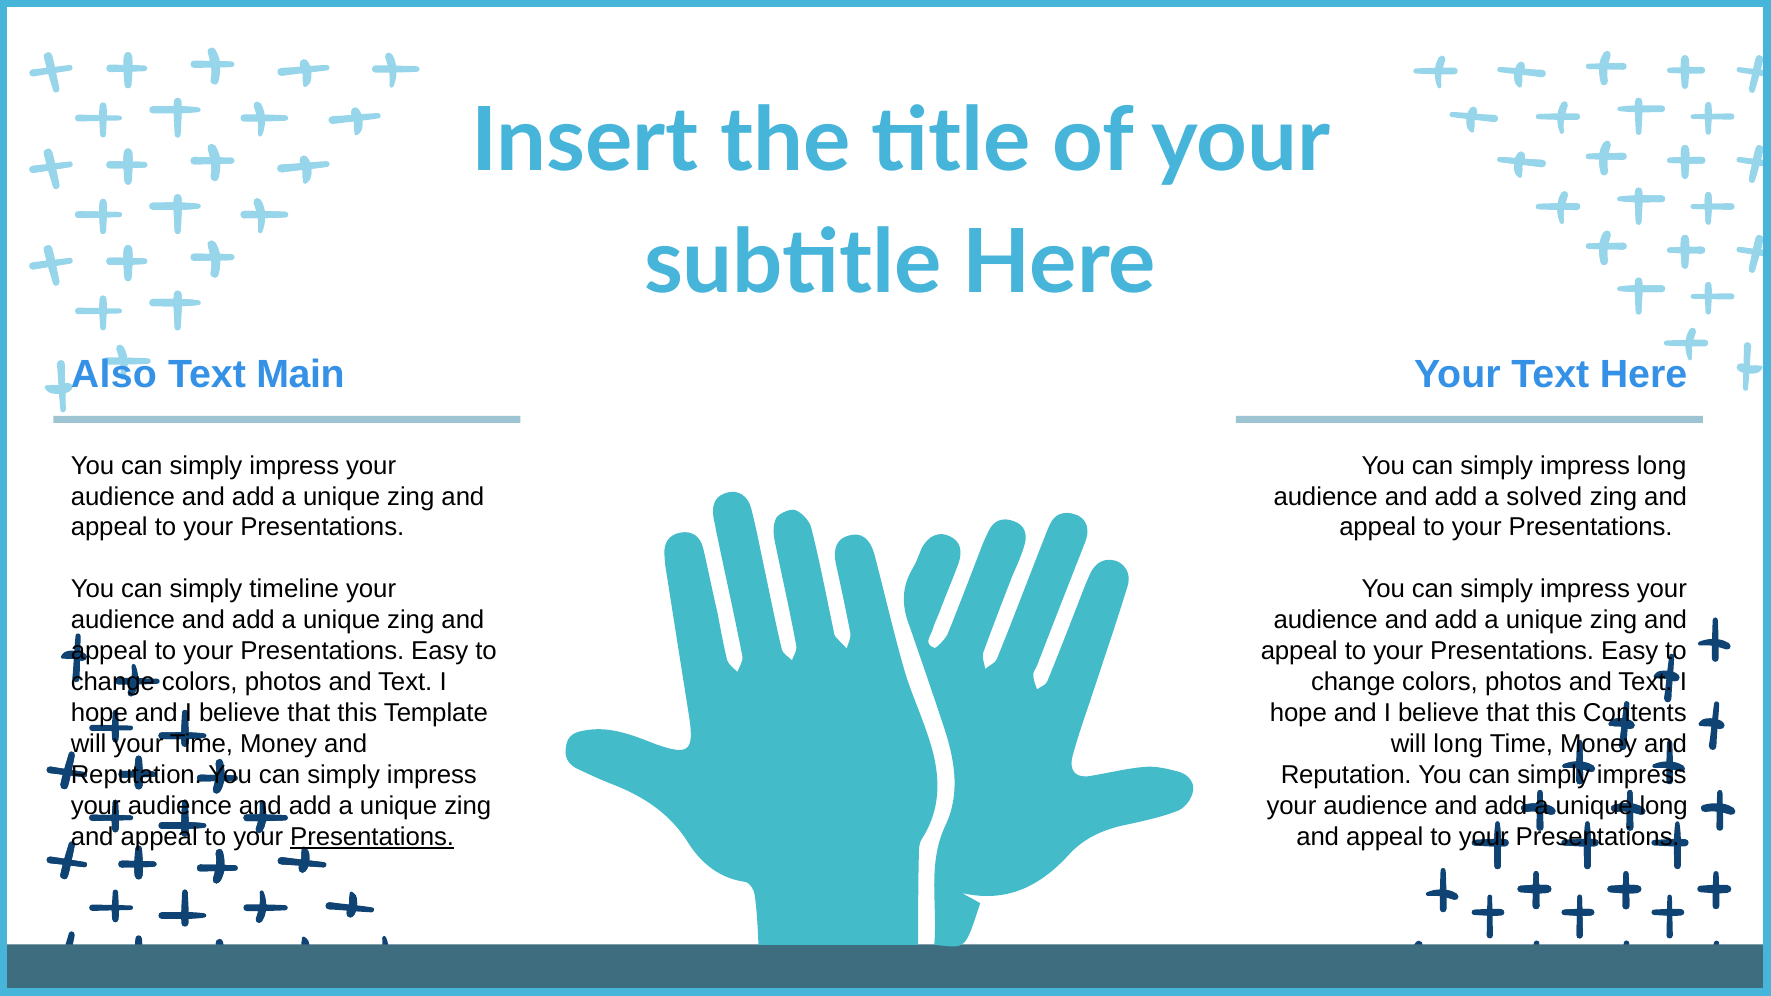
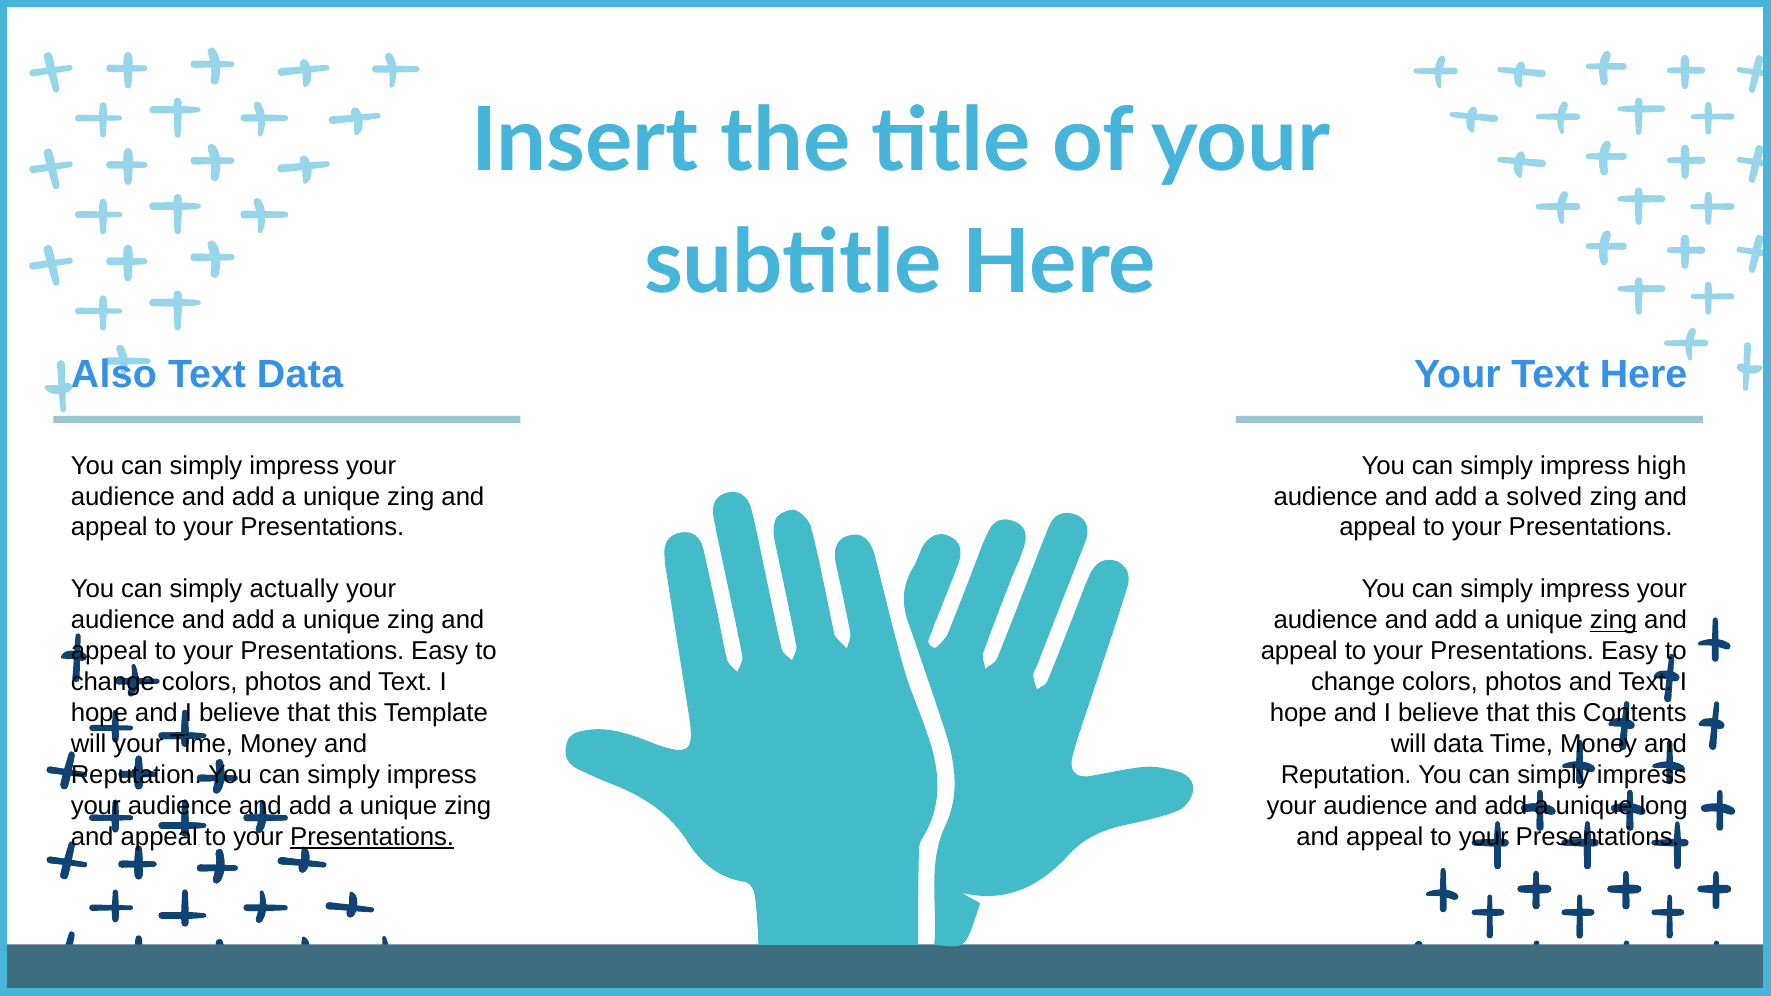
Text Main: Main -> Data (300, 375)
impress long: long -> high (1662, 466)
timeline: timeline -> actually (294, 590)
zing underline: none -> present (1614, 620)
will long: long -> data (1458, 744)
